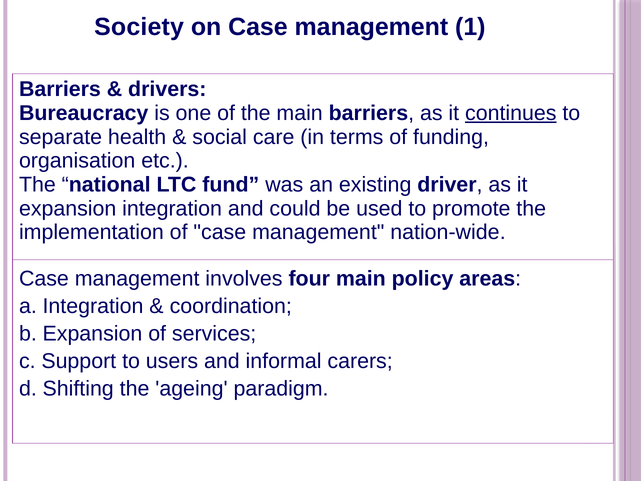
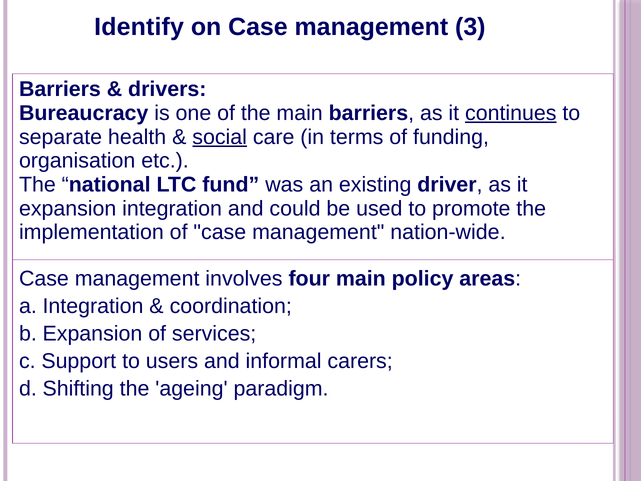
Society: Society -> Identify (139, 27)
1: 1 -> 3 (470, 27)
social underline: none -> present (220, 137)
